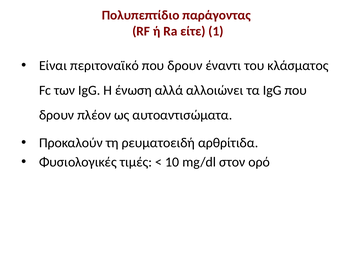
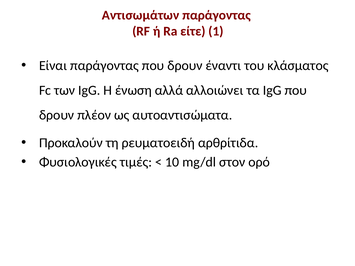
Πολυπεπτίδιο: Πολυπεπτίδιο -> Αντισωμάτων (141, 15)
Είναι περιτοναϊκό: περιτοναϊκό -> παράγοντας (105, 66)
